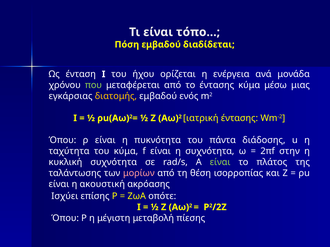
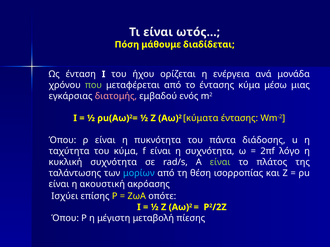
τόπο: τόπο -> ωτός (198, 32)
Πόση εμβαδού: εμβαδού -> μάθουμε (161, 45)
διατομής colour: yellow -> pink (116, 96)
ιατρική: ιατρική -> κύματα (201, 118)
στην: στην -> λόγο (289, 151)
μορίων colour: pink -> light blue (139, 173)
